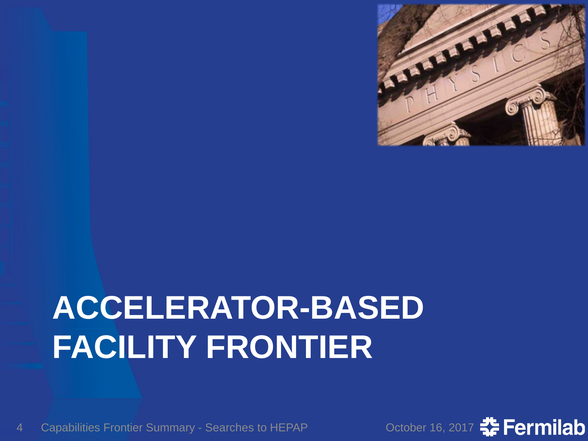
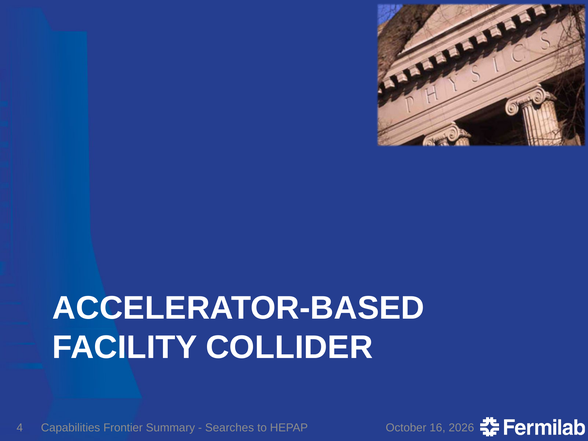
FACILITY FRONTIER: FRONTIER -> COLLIDER (289, 347)
2017: 2017 -> 2026 (461, 428)
